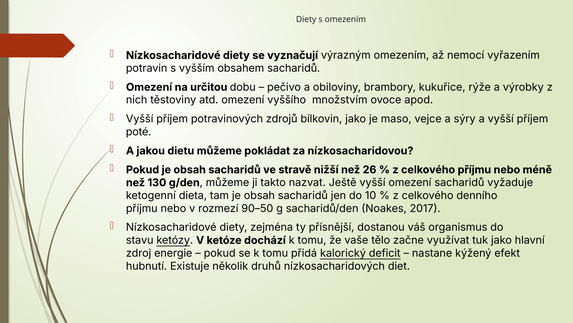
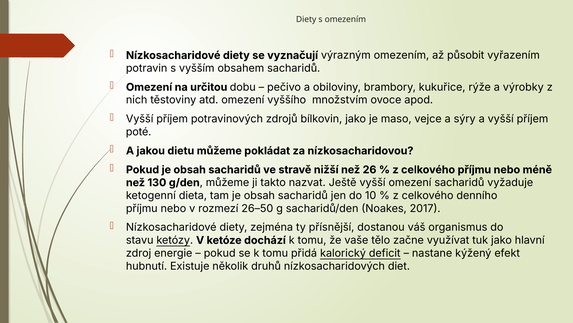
nemocí: nemocí -> působit (466, 55)
90–50: 90–50 -> 26–50 (257, 208)
